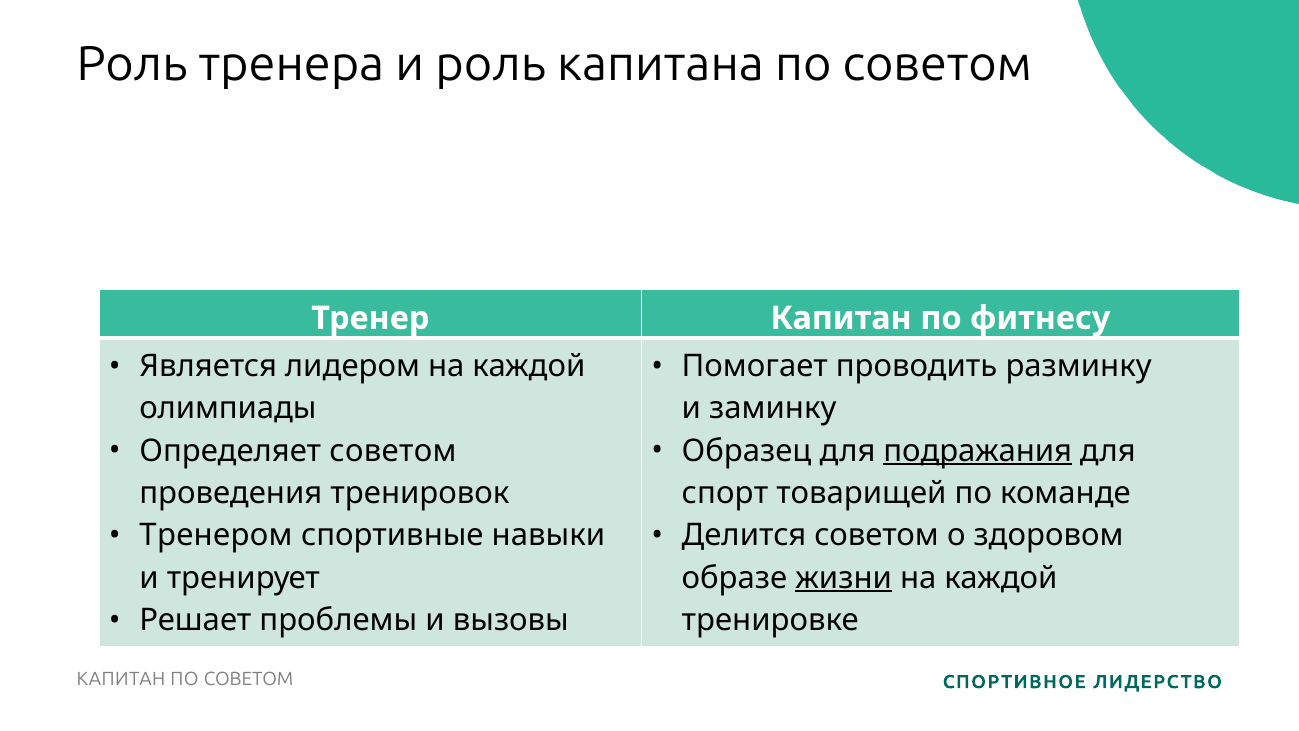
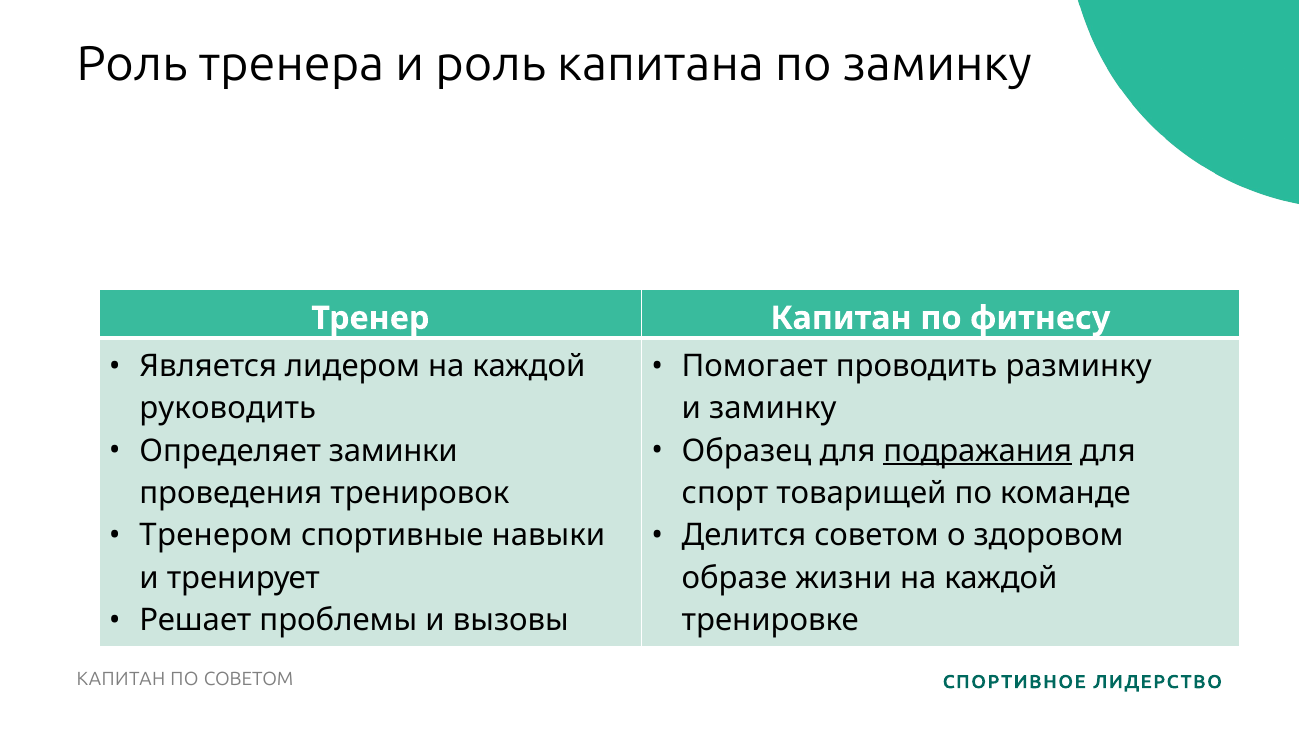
капитана по советом: советом -> заминку (937, 65)
олимпиады: олимпиады -> руководить (228, 408)
Определяет советом: советом -> заминки (393, 451)
жизни underline: present -> none (844, 578)
